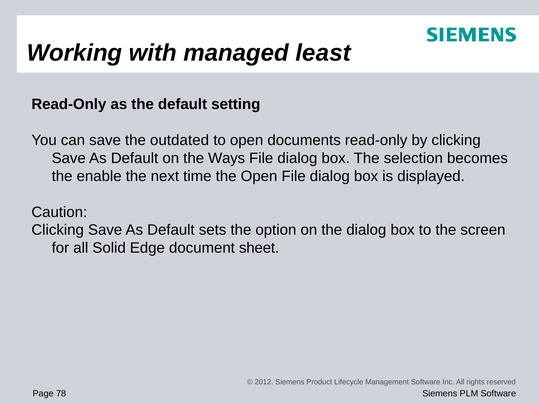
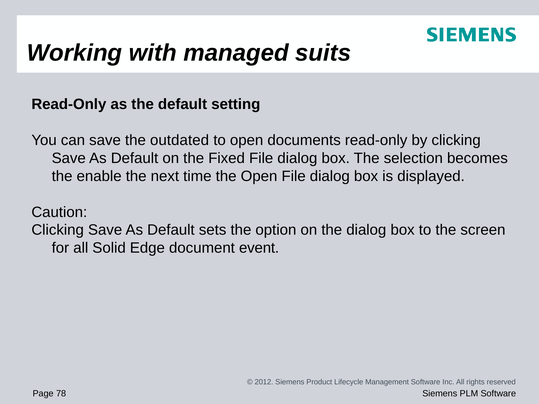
least: least -> suits (323, 53)
Ways: Ways -> Fixed (227, 158)
sheet: sheet -> event (259, 248)
